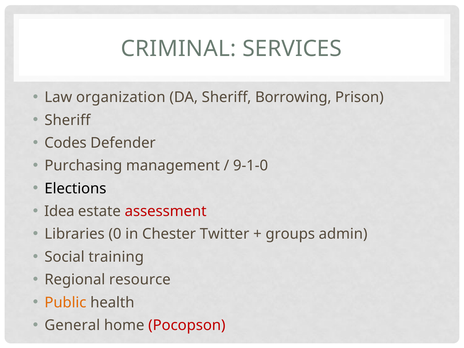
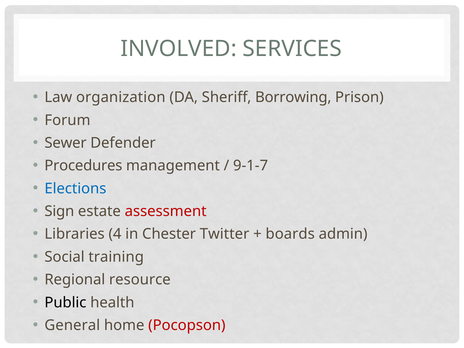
CRIMINAL: CRIMINAL -> INVOLVED (179, 49)
Sheriff: Sheriff -> Forum (67, 120)
Codes: Codes -> Sewer (66, 143)
Purchasing: Purchasing -> Procedures (83, 166)
9-1-0: 9-1-0 -> 9-1-7 (251, 166)
Elections colour: black -> blue (75, 189)
Idea: Idea -> Sign (59, 211)
0: 0 -> 4 (115, 234)
groups: groups -> boards (290, 234)
Public colour: orange -> black (65, 303)
